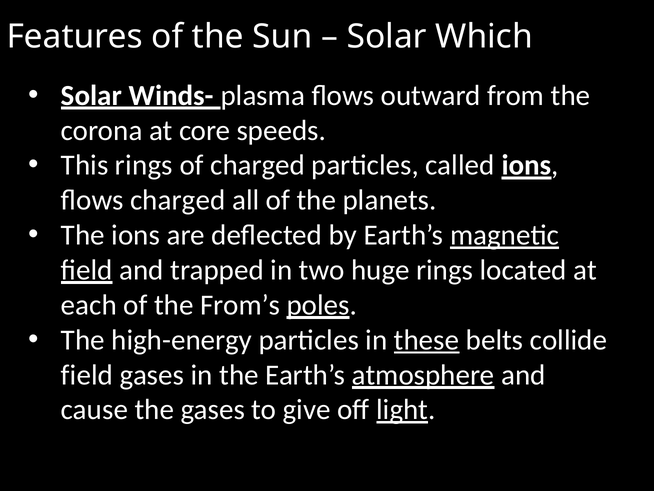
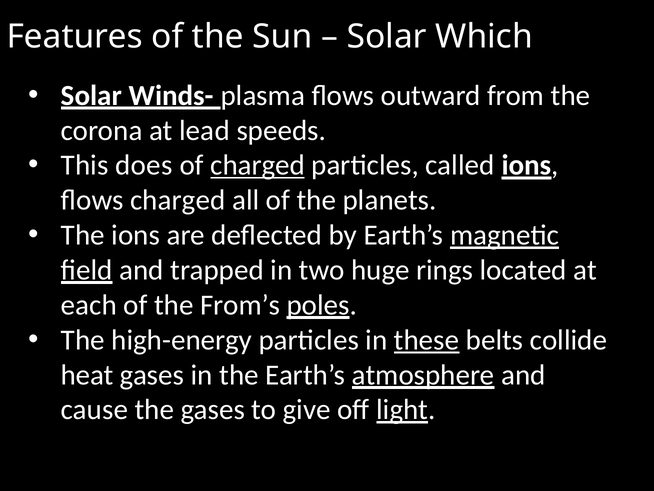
core: core -> lead (204, 130)
This rings: rings -> does (144, 165)
charged underline: none -> present (258, 165)
field: field -> heat (87, 375)
